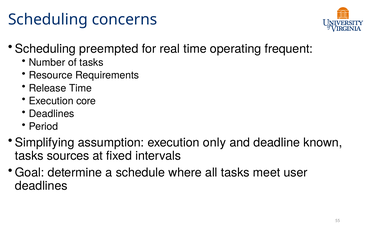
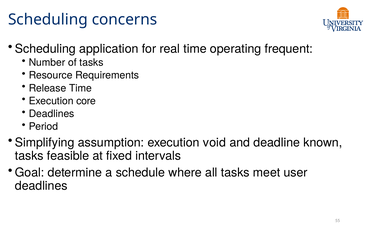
preempted: preempted -> application (109, 49)
only: only -> void (214, 142)
sources: sources -> feasible (68, 156)
